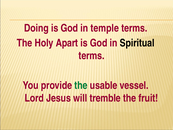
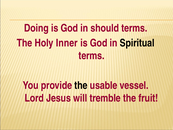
temple: temple -> should (105, 28)
Apart: Apart -> Inner (67, 43)
the colour: green -> black (81, 85)
